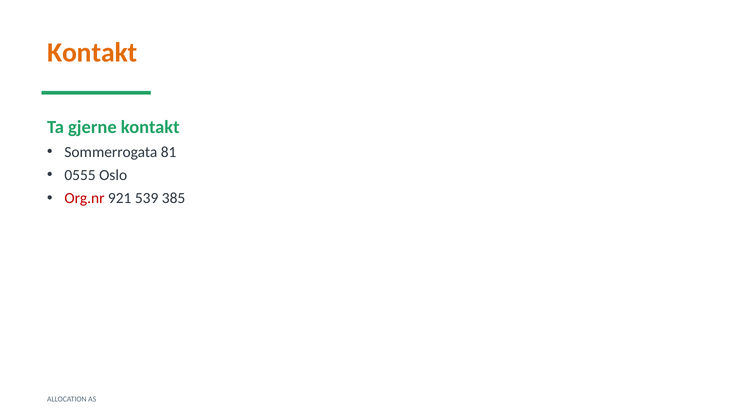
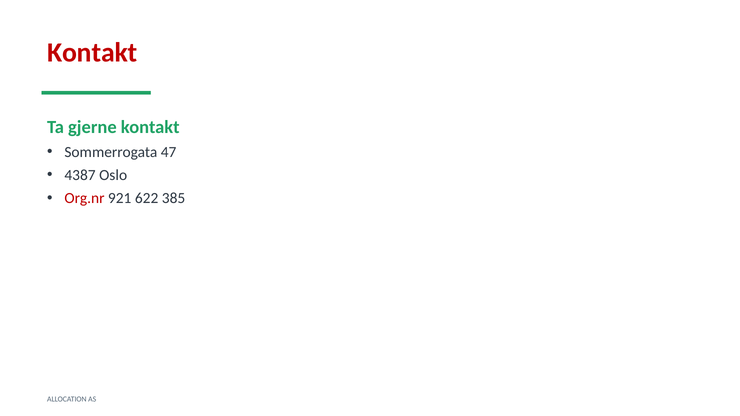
Kontakt colour: orange -> red (92, 53)
81: 81 -> 47 (169, 152)
0555: 0555 -> 4387 (80, 175)
539: 539 -> 622 (147, 198)
